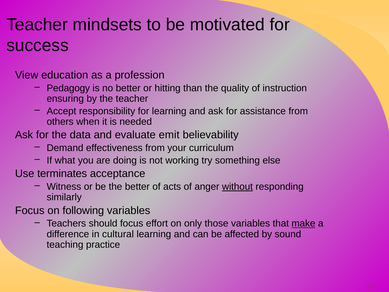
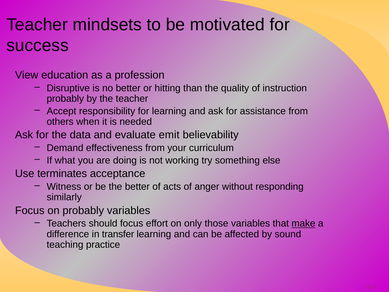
Pedagogy: Pedagogy -> Disruptive (68, 88)
ensuring: ensuring -> probably (65, 99)
without underline: present -> none (237, 187)
on following: following -> probably (83, 210)
cultural: cultural -> transfer (118, 234)
